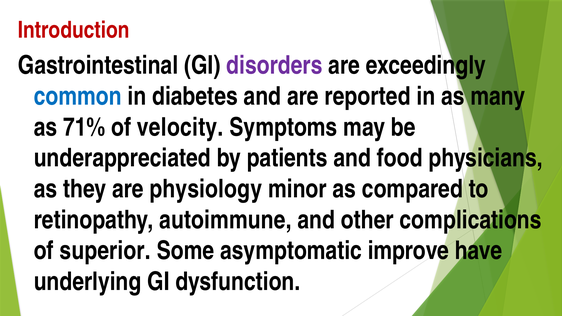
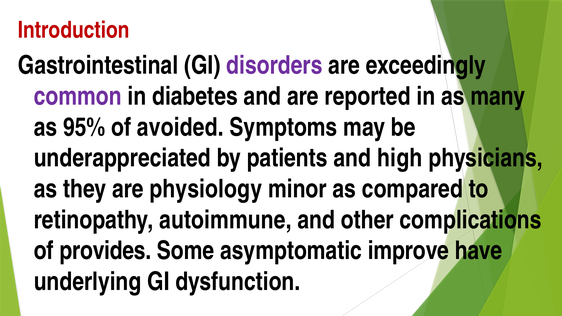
common colour: blue -> purple (78, 96)
71%: 71% -> 95% (84, 127)
velocity: velocity -> avoided (180, 127)
food: food -> high (400, 158)
superior: superior -> provides (105, 251)
